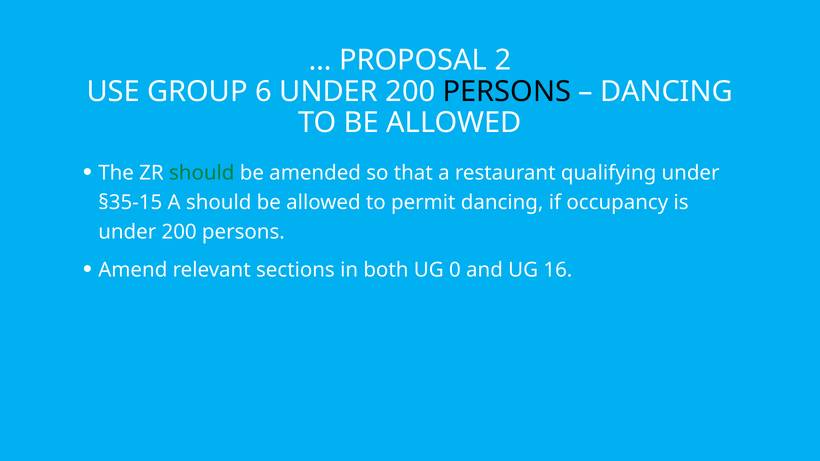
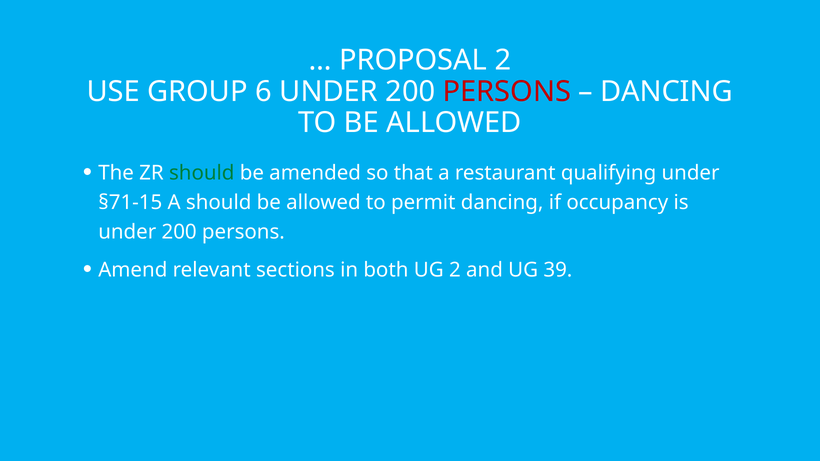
PERSONS colour: black -> red (507, 92)
§35-15: §35-15 -> §71-15 (130, 203)
UG 0: 0 -> 2 (455, 270)
16: 16 -> 39 (558, 270)
